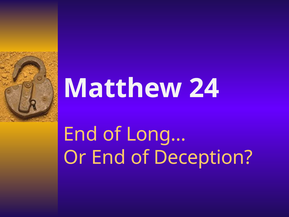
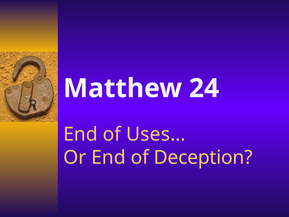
Long…: Long… -> Uses… (156, 134)
